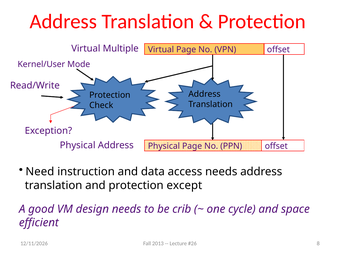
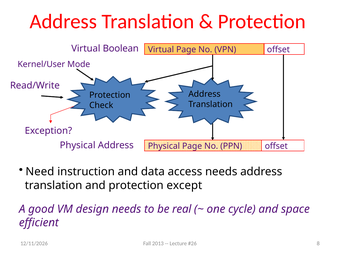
Multiple: Multiple -> Boolean (121, 49)
crib: crib -> real (182, 209)
